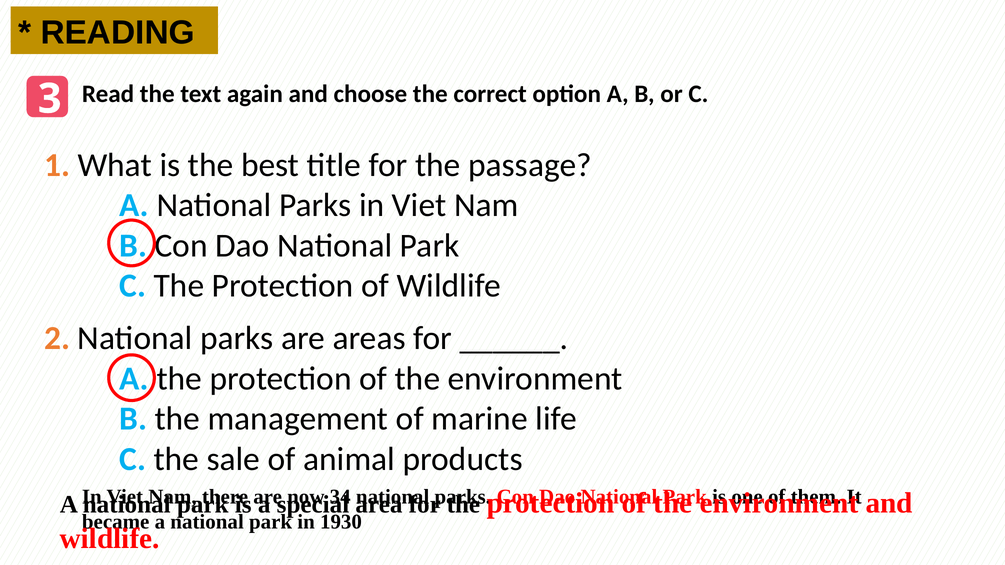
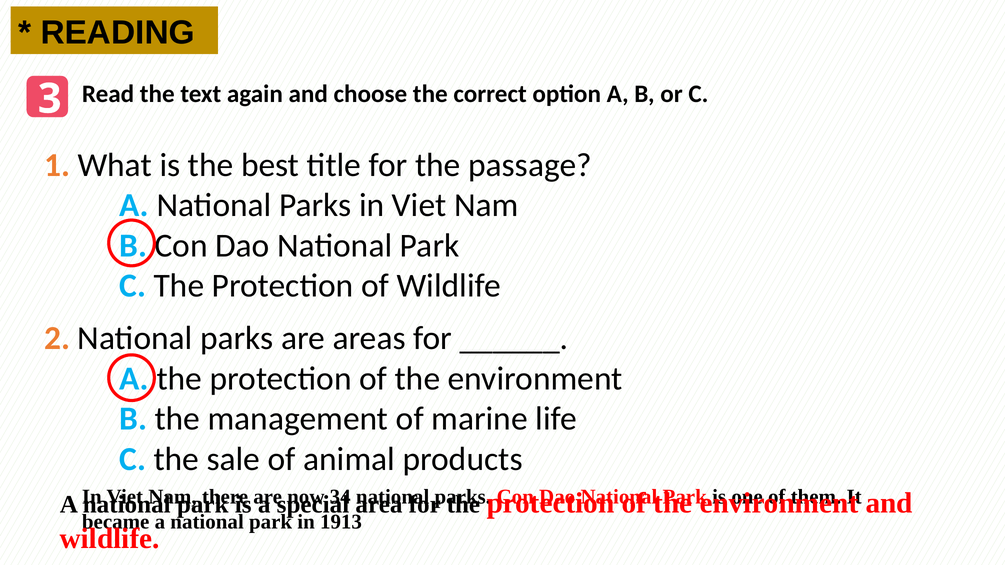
1930: 1930 -> 1913 (341, 522)
